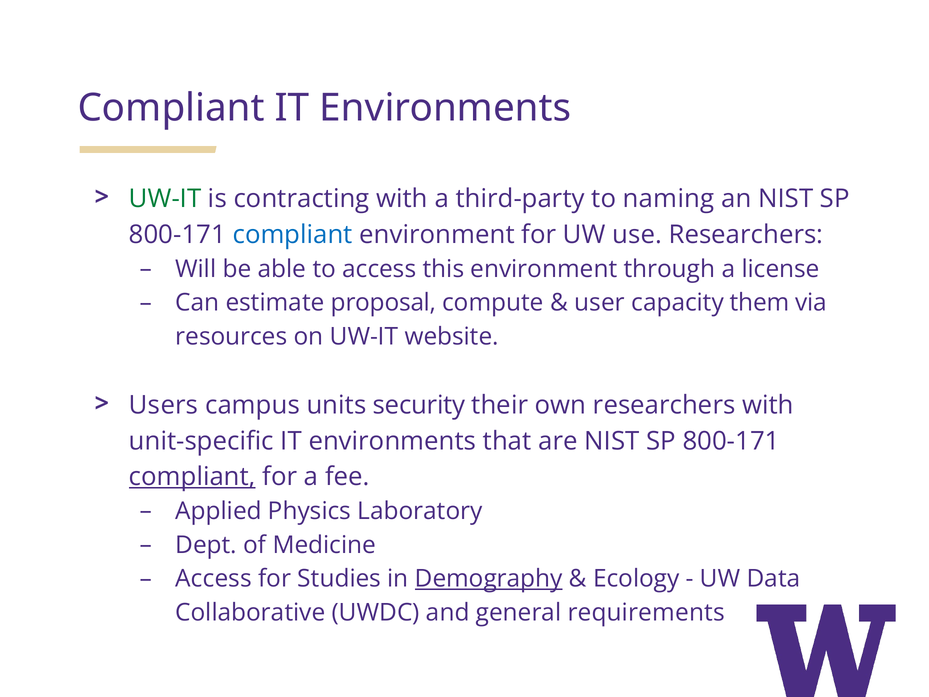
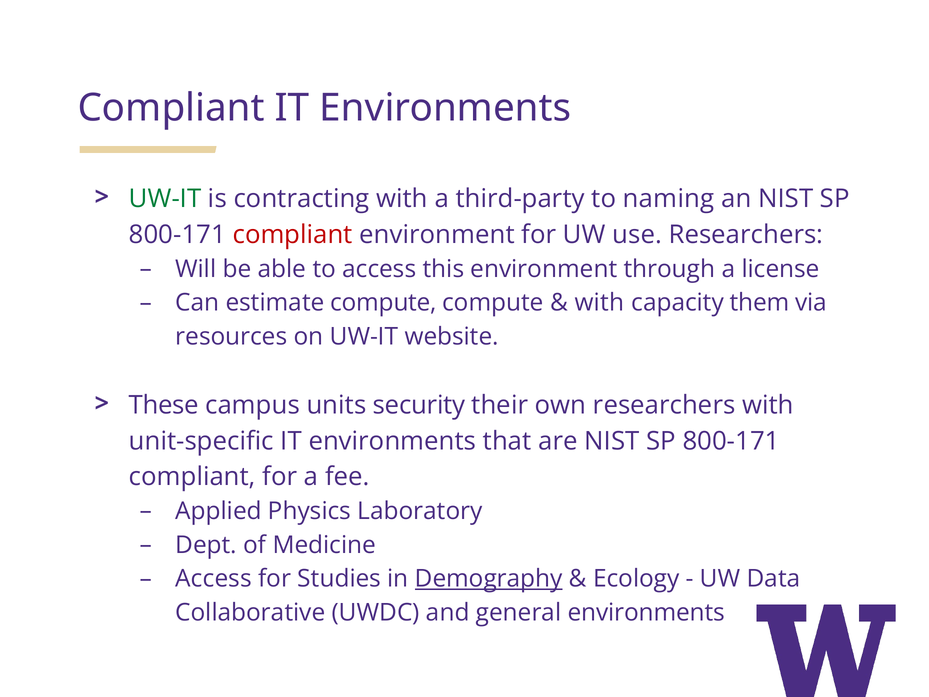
compliant colour: blue -> red (293, 234)
estimate proposal: proposal -> compute (383, 303)
user: user -> with (600, 303)
Users: Users -> These (164, 405)
compliant underline: present -> none (192, 477)
general requirements: requirements -> environments (646, 612)
